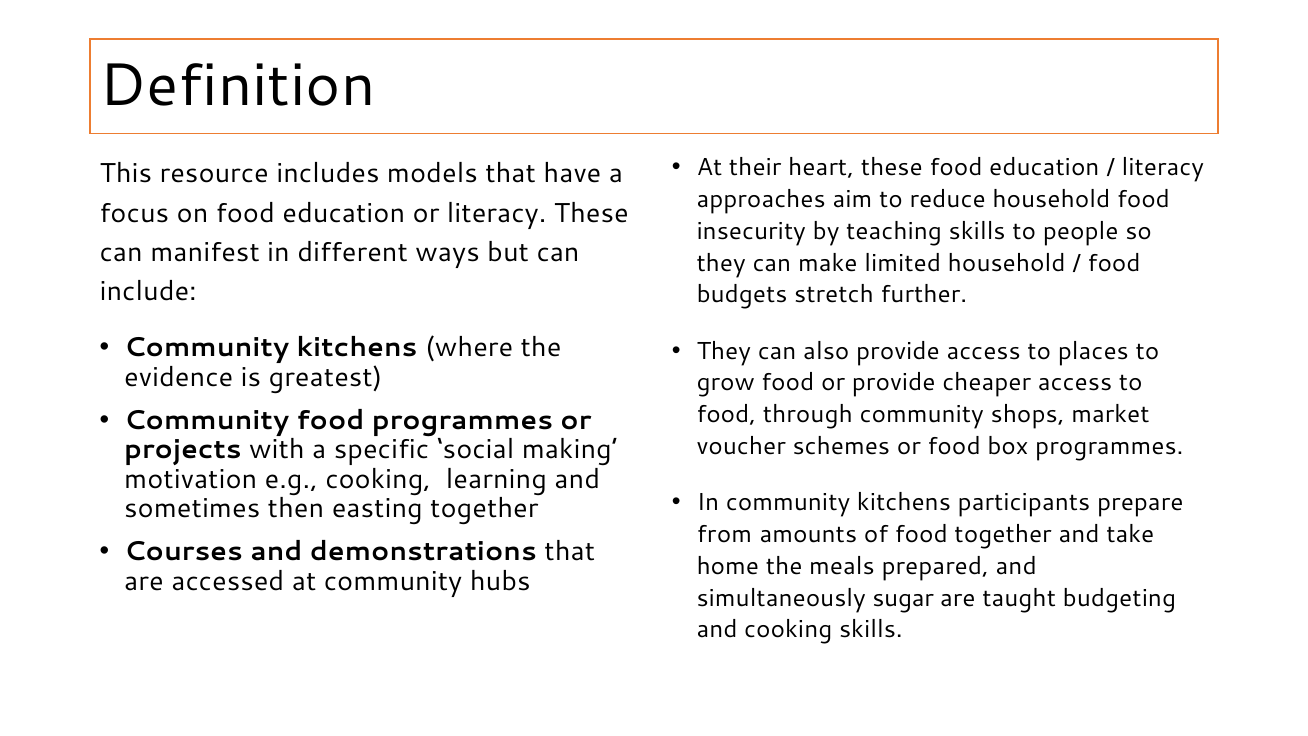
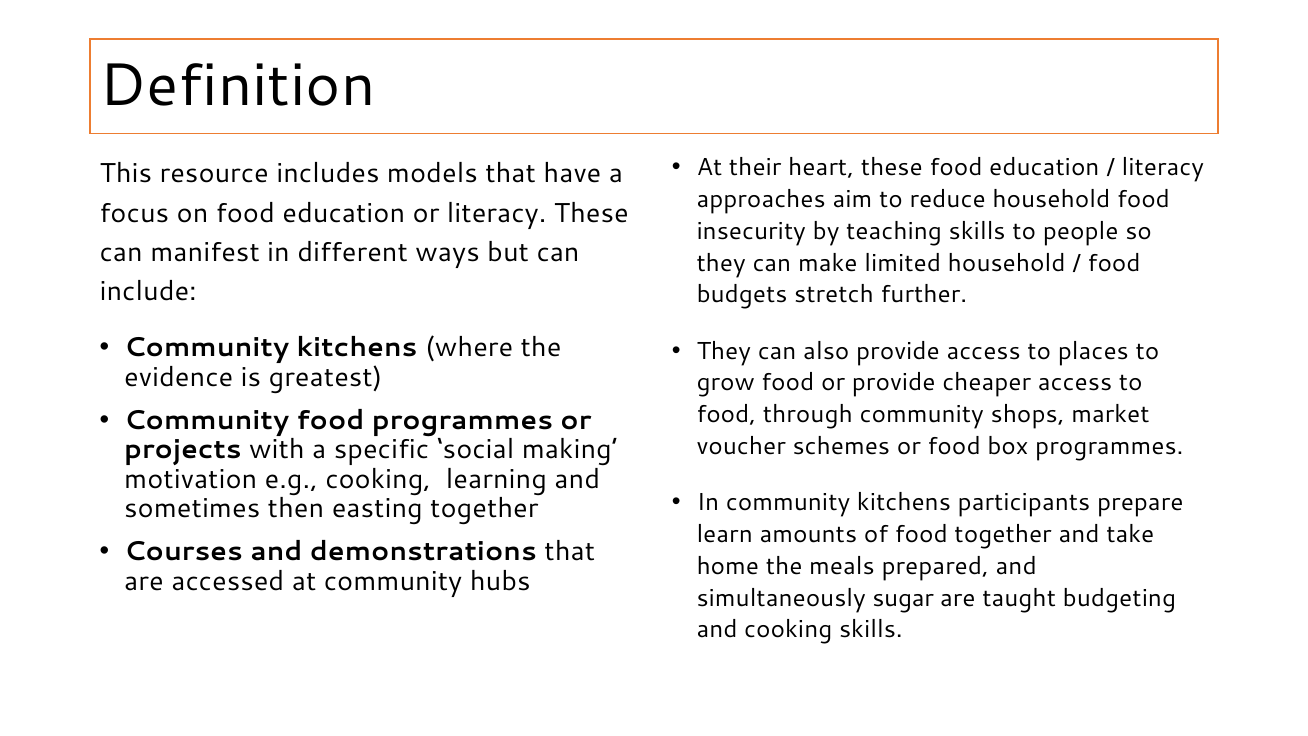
from: from -> learn (725, 534)
